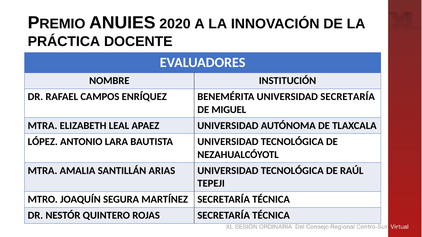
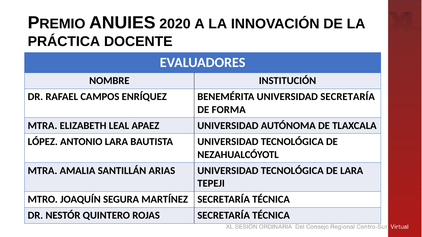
MIGUEL: MIGUEL -> FORMA (229, 110)
DE RAÚL: RAÚL -> LARA (352, 171)
